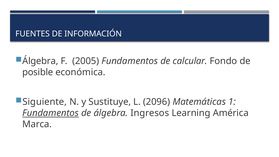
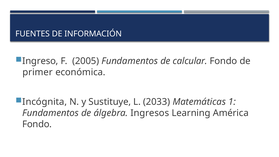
Álgebra: Álgebra -> Ingreso (40, 61)
posible: posible -> primer (38, 72)
Siguiente: Siguiente -> Incógnita (45, 102)
2096: 2096 -> 2033 (157, 102)
Fundamentos underline: present -> none (51, 113)
Marca: Marca -> Fondo (37, 124)
